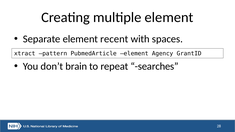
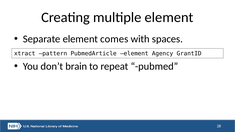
recent: recent -> comes (114, 39)
searches: searches -> pubmed (154, 66)
